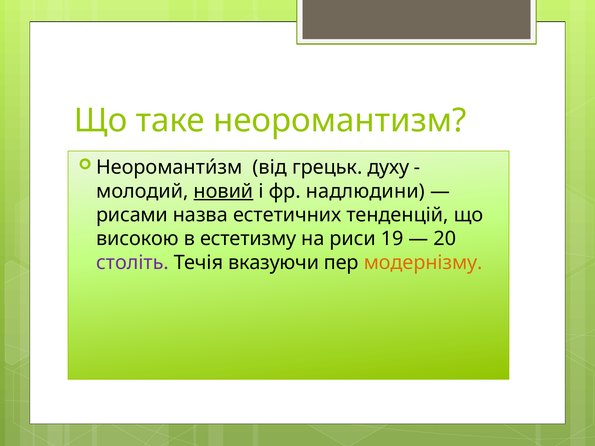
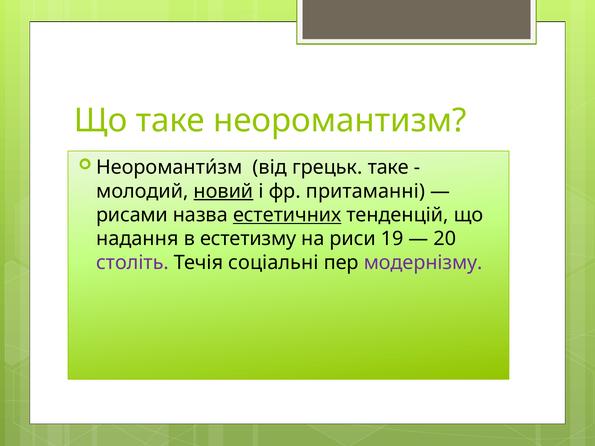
грецьк духу: духу -> таке (388, 167)
надлюдини: надлюдини -> притаманні (365, 191)
естетичних underline: none -> present (287, 215)
високою: високою -> надання (137, 239)
вказуючи: вказуючи -> соціальні (273, 263)
модернізму colour: orange -> purple (423, 263)
